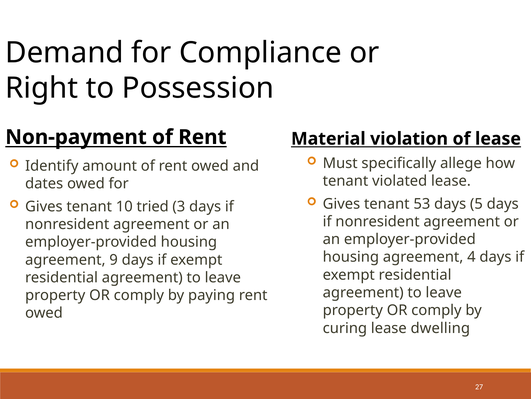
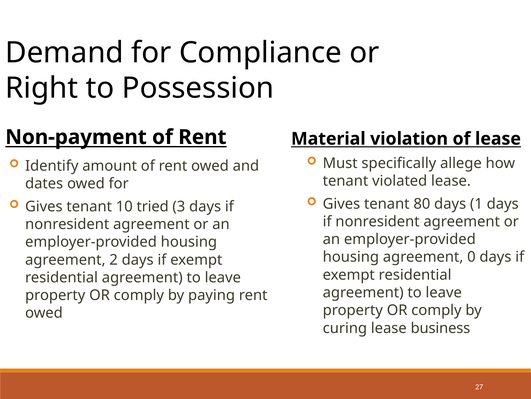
53: 53 -> 80 (422, 203)
5: 5 -> 1 (476, 203)
4: 4 -> 0 (471, 257)
9: 9 -> 2 (114, 259)
dwelling: dwelling -> business (440, 328)
